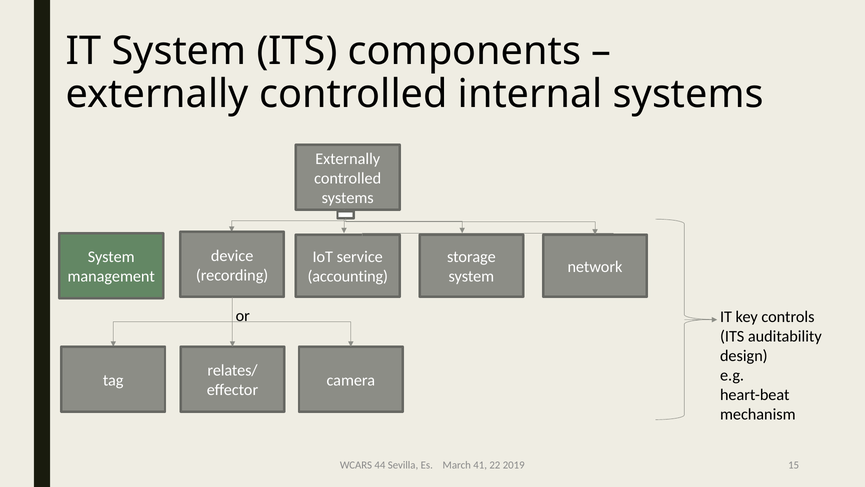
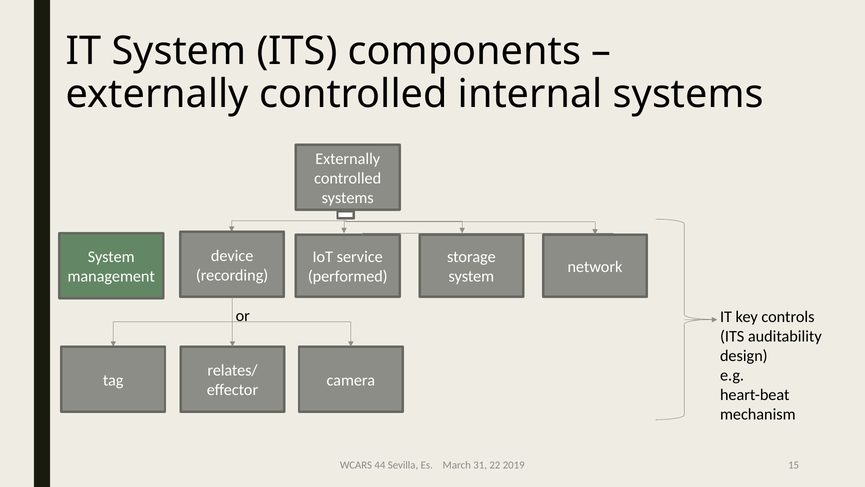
accounting: accounting -> performed (348, 276)
41: 41 -> 31 (480, 465)
